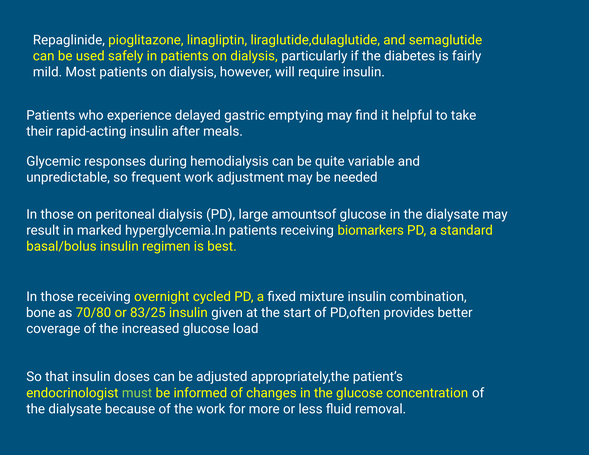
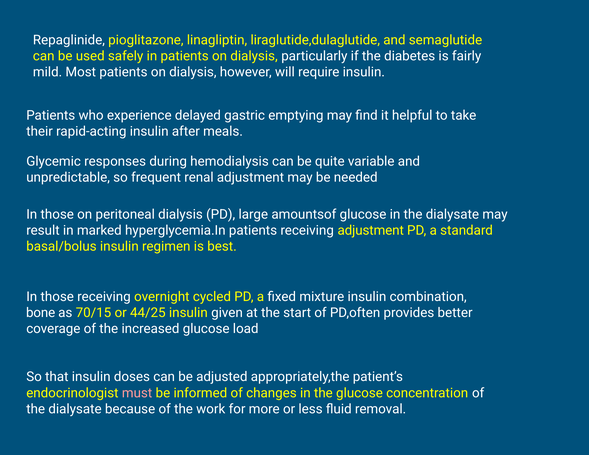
frequent work: work -> renal (199, 178)
receiving biomarkers: biomarkers -> adjustment (371, 230)
70/80: 70/80 -> 70/15 (93, 313)
83/25: 83/25 -> 44/25 (148, 313)
must colour: light green -> pink (137, 393)
